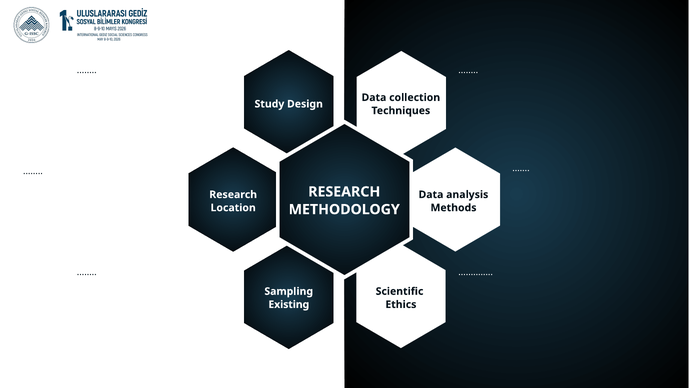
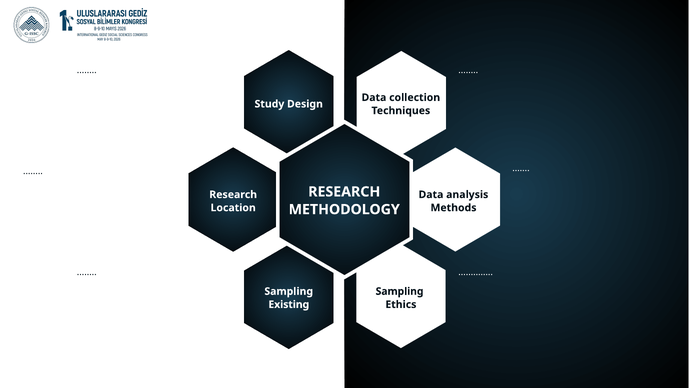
Scientific: Scientific -> Sampling (400, 291)
